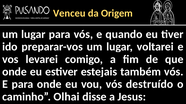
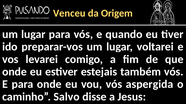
destruído: destruído -> aspergida (150, 85)
Olhai: Olhai -> Salvo (67, 97)
